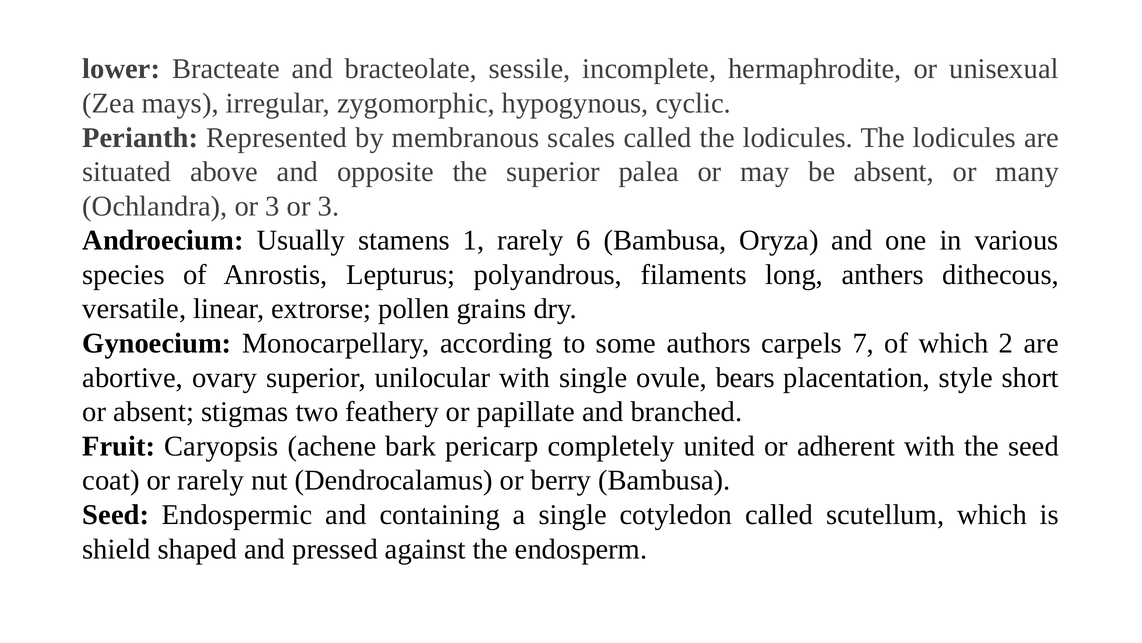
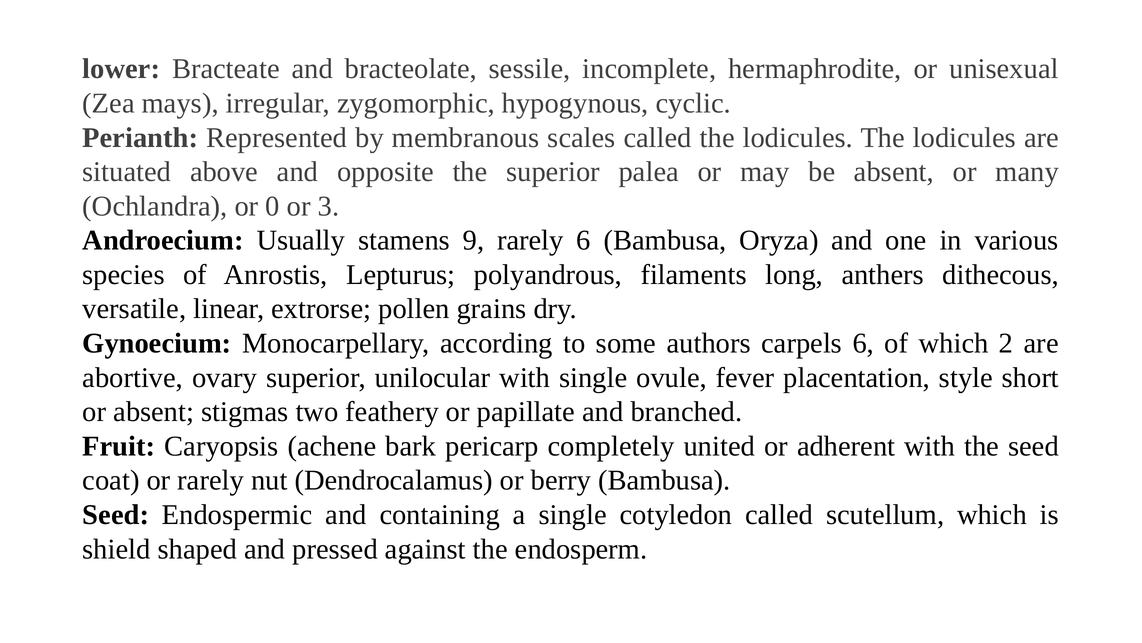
Ochlandra or 3: 3 -> 0 (273, 206)
1: 1 -> 9 (474, 240)
carpels 7: 7 -> 6 (863, 343)
bears: bears -> fever (745, 377)
